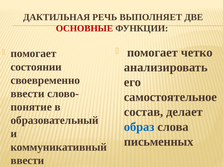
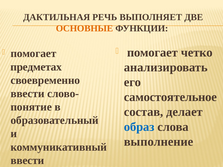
ОСНОВНЫЕ colour: red -> orange (85, 28)
состоянии: состоянии -> предметах (36, 67)
письменных: письменных -> выполнение (159, 142)
